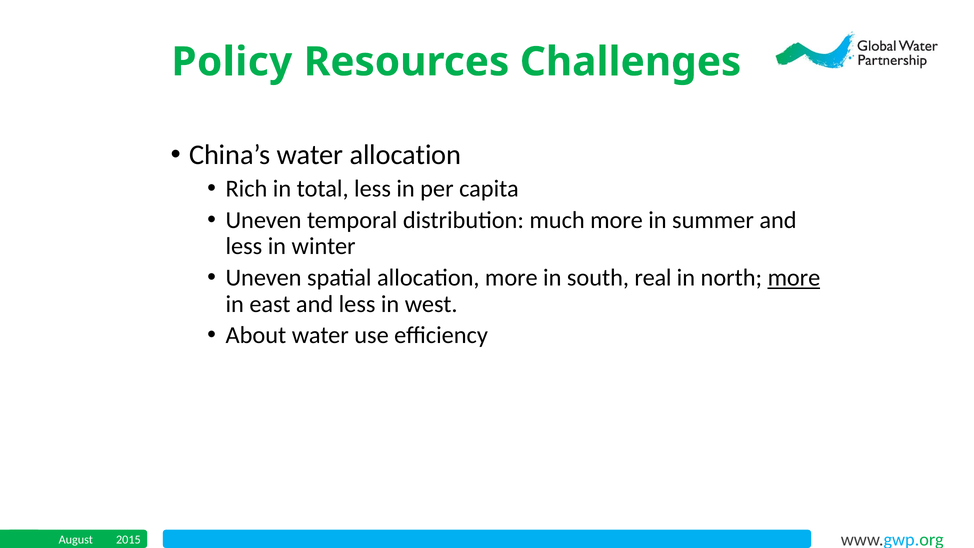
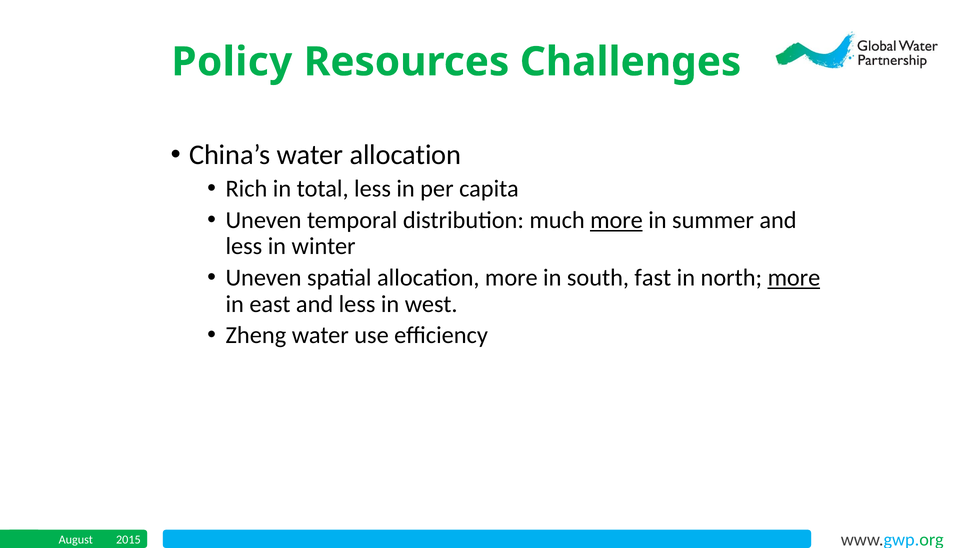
more underline: none -> present (617, 220)
real: real -> fast (653, 278)
About: About -> Zheng (256, 335)
